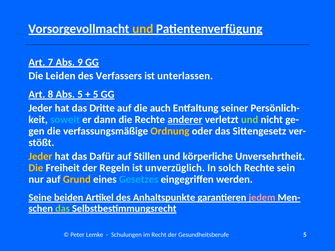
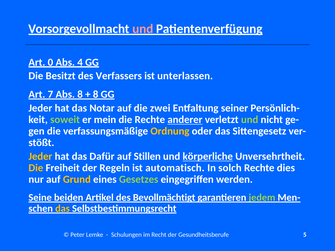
und colour: yellow -> pink (143, 29)
7: 7 -> 0 (50, 62)
9: 9 -> 4 (80, 62)
Leiden: Leiden -> Besitzt (61, 76)
8: 8 -> 7 (50, 94)
Abs 5: 5 -> 8 (80, 94)
5: 5 -> 8 (96, 94)
Dritte: Dritte -> Notar (102, 108)
auch: auch -> zwei (160, 108)
soweit colour: light blue -> light green (65, 120)
dann: dann -> mein (105, 120)
körperliche underline: none -> present (208, 157)
unverzüglich: unverzüglich -> automatisch (175, 168)
sein: sein -> dies (286, 168)
Gesetzes colour: light blue -> light green (139, 180)
Anhaltspunkte: Anhaltspunkte -> Bevollmächtigt (164, 198)
jedem colour: pink -> light green (262, 198)
das colour: light green -> yellow (63, 209)
